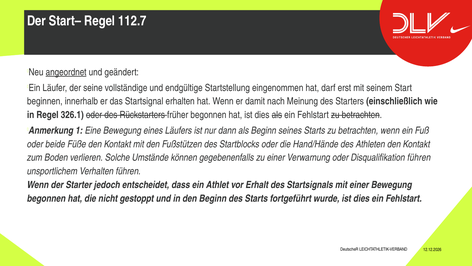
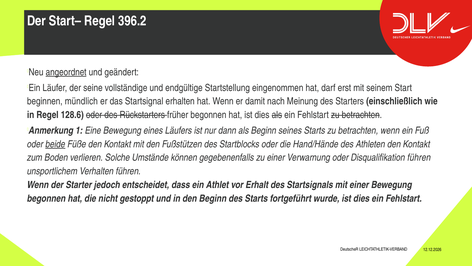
112.7: 112.7 -> 396.2 (132, 21)
innerhalb: innerhalb -> mündlich (81, 101)
326.1: 326.1 -> 128.6 (72, 115)
beide underline: none -> present (55, 144)
